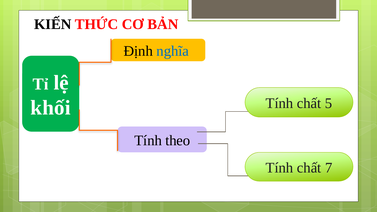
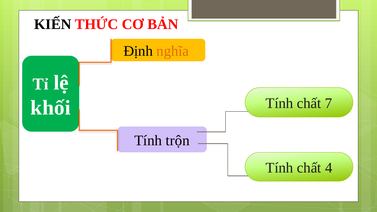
nghĩa colour: blue -> orange (173, 51)
5: 5 -> 7 (329, 103)
theo: theo -> trộn (178, 140)
7: 7 -> 4 (329, 168)
